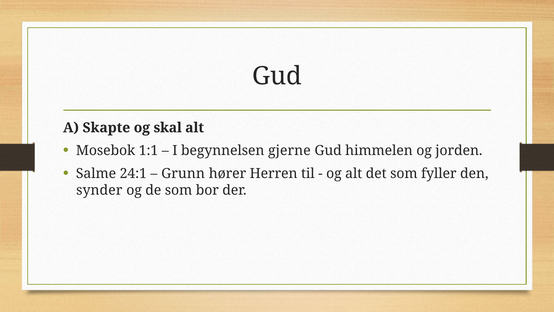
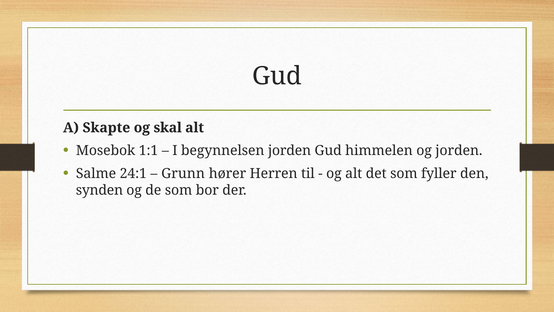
begynnelsen gjerne: gjerne -> jorden (290, 150)
synder: synder -> synden (99, 190)
